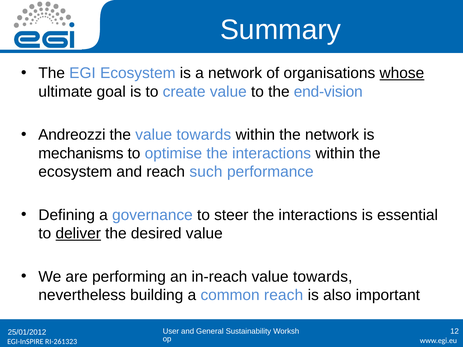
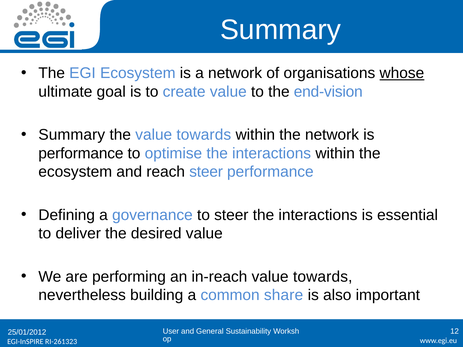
Andreozzi: Andreozzi -> Summary (72, 135)
mechanisms: mechanisms -> performance (81, 153)
reach such: such -> steer (206, 172)
deliver underline: present -> none (78, 234)
common reach: reach -> share (284, 295)
